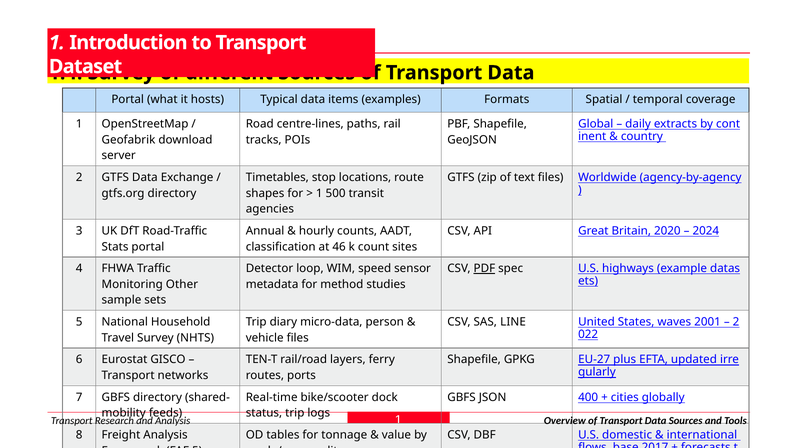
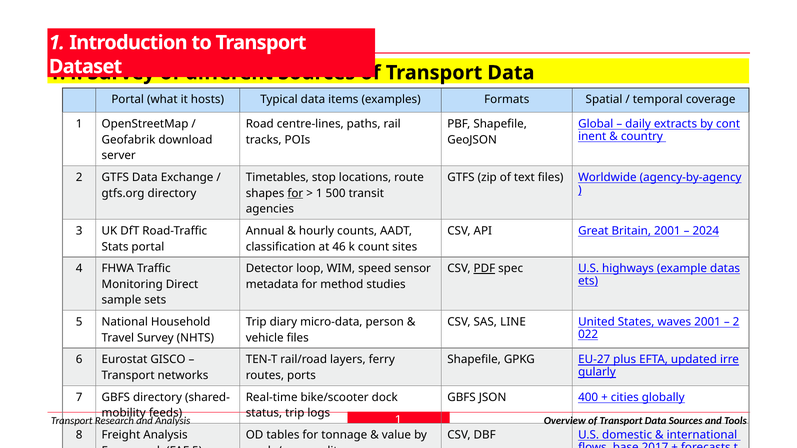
for underline: none -> present (295, 193)
Britain 2020: 2020 -> 2001 (667, 231)
Other: Other -> Direct (182, 285)
